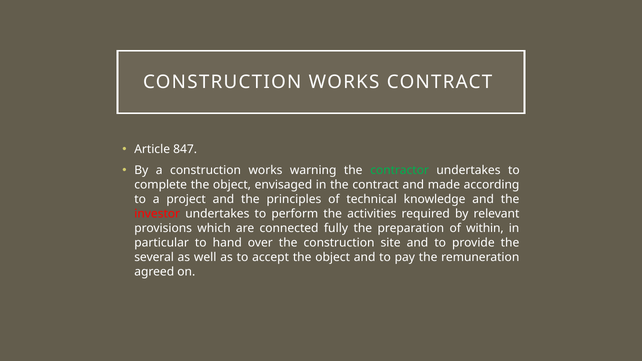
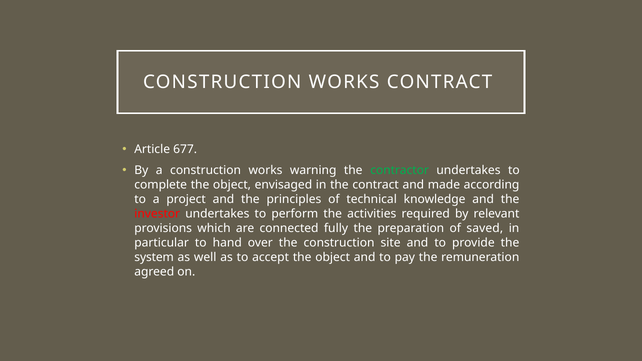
847: 847 -> 677 (185, 149)
within: within -> saved (485, 228)
several: several -> system (154, 257)
